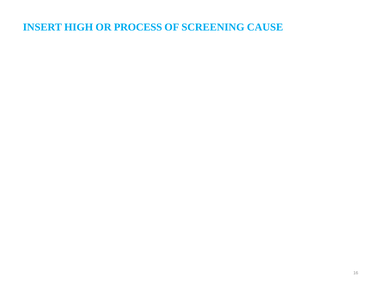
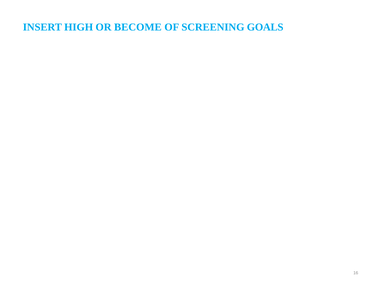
PROCESS: PROCESS -> BECOME (138, 27)
CAUSE: CAUSE -> GOALS (265, 27)
